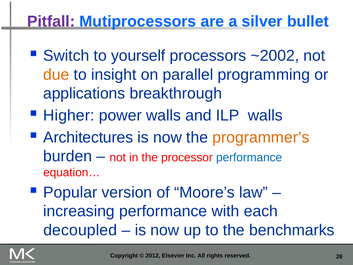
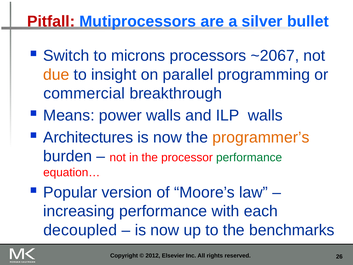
Pitfall colour: purple -> red (51, 21)
yourself: yourself -> microns (138, 56)
~2002: ~2002 -> ~2067 (275, 56)
applications: applications -> commercial (84, 93)
Higher: Higher -> Means (69, 115)
performance colour: blue -> green (249, 157)
